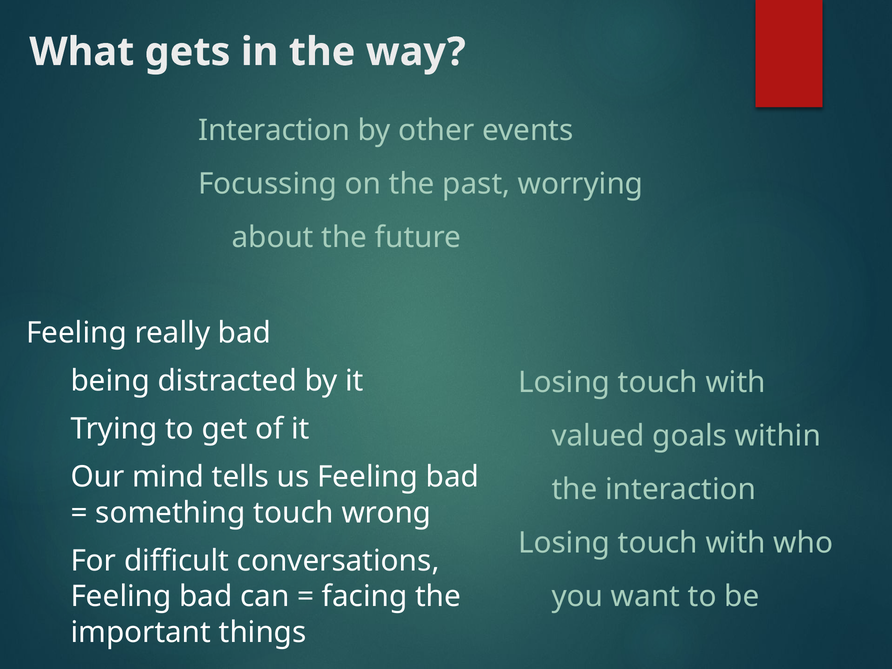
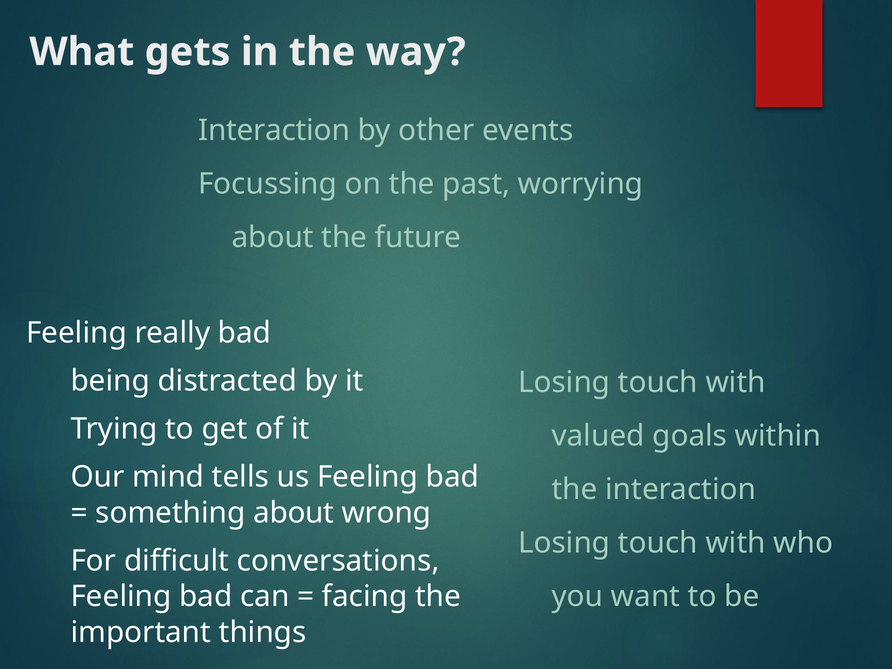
something touch: touch -> about (294, 513)
